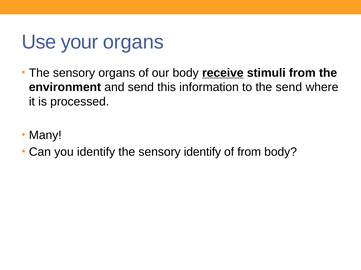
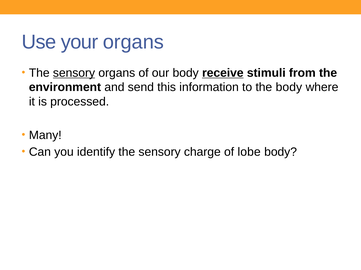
sensory underline: none -> present (74, 73)
the send: send -> body (289, 87)
sensory identify: identify -> charge (202, 152)
of from: from -> lobe (249, 152)
